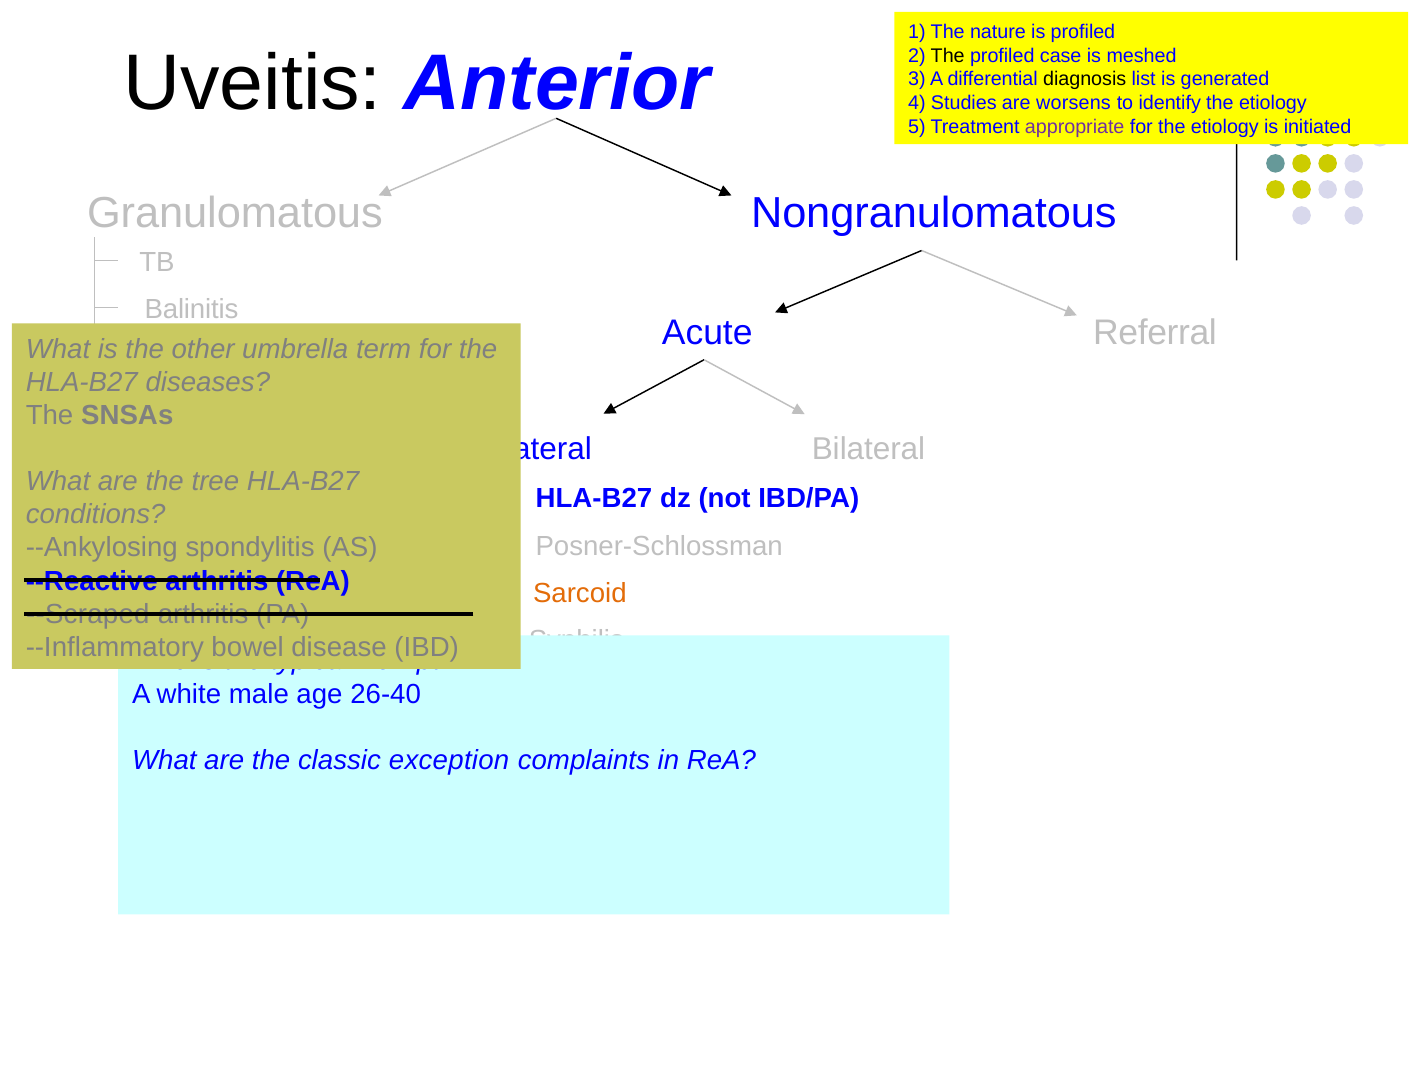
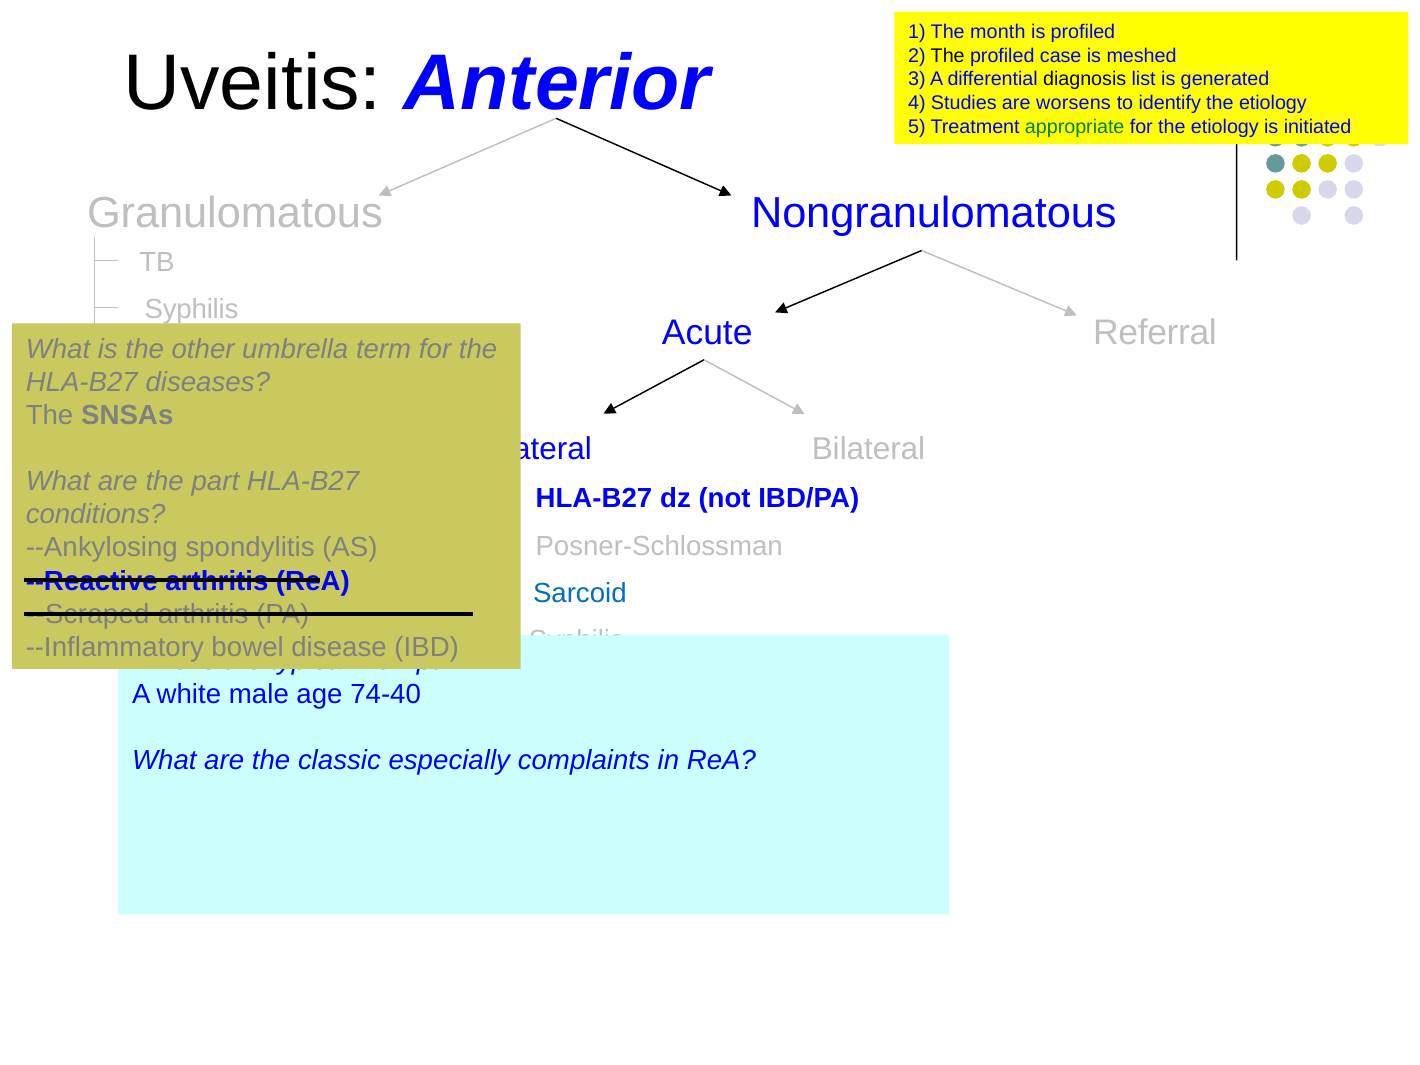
nature: nature -> month (998, 32)
appropriate colour: purple -> green (1075, 127)
Balinitis: Balinitis -> Syphilis (192, 309)
tree: tree -> part (215, 482)
Sarcoid colour: orange -> blue (580, 593)
26-40: 26-40 -> 74-40 (386, 694)
exception: exception -> especially (449, 760)
